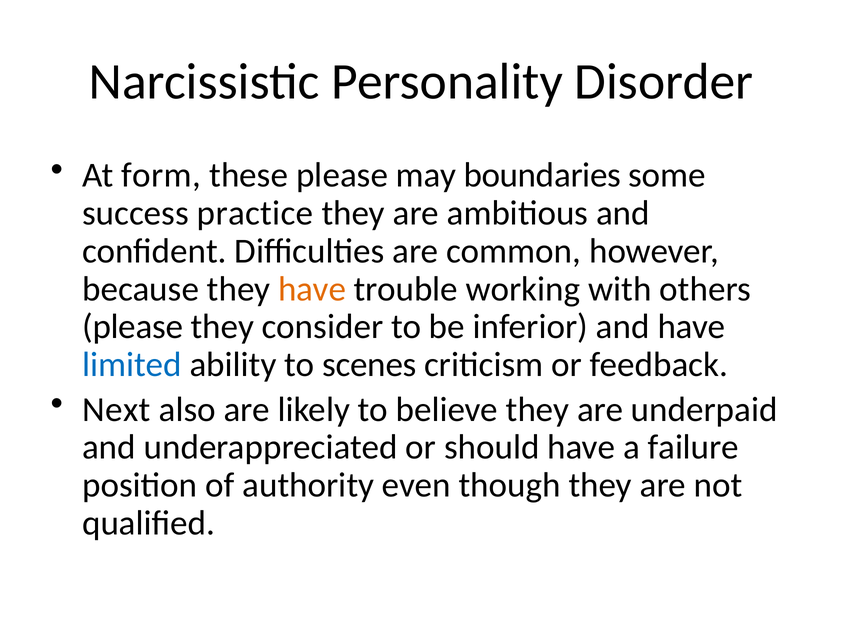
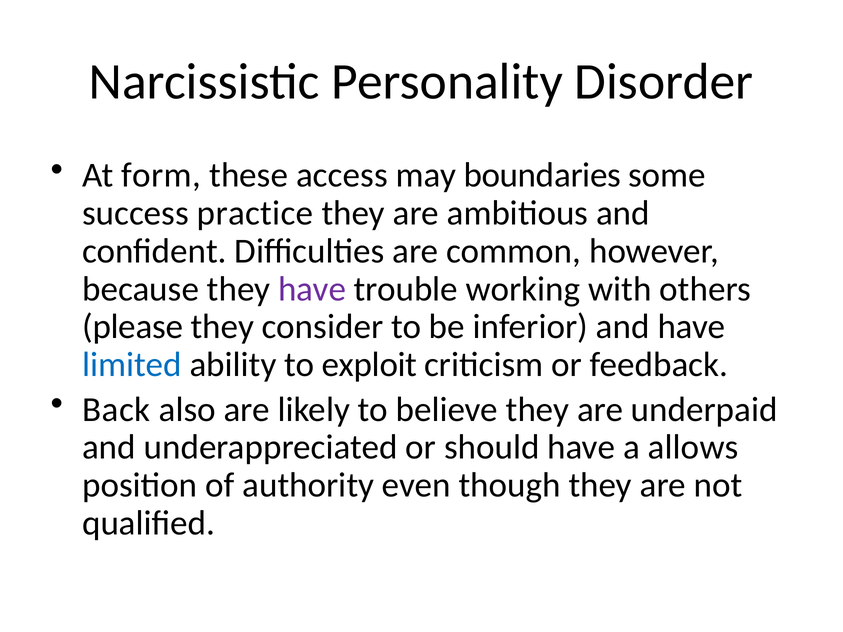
these please: please -> access (342, 175)
have colour: orange -> purple (312, 289)
scenes: scenes -> exploit (369, 365)
Next: Next -> Back (116, 410)
failure: failure -> allows (693, 448)
